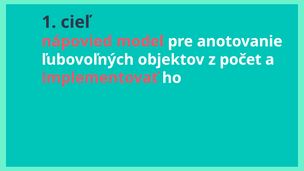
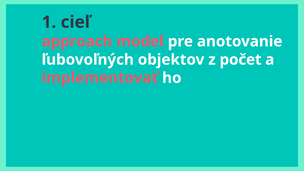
nápovied: nápovied -> approach (77, 41)
